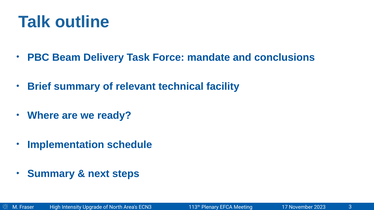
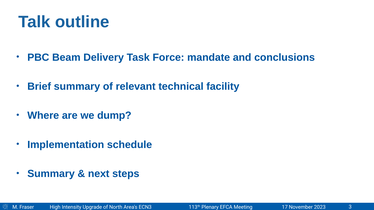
ready: ready -> dump (114, 116)
